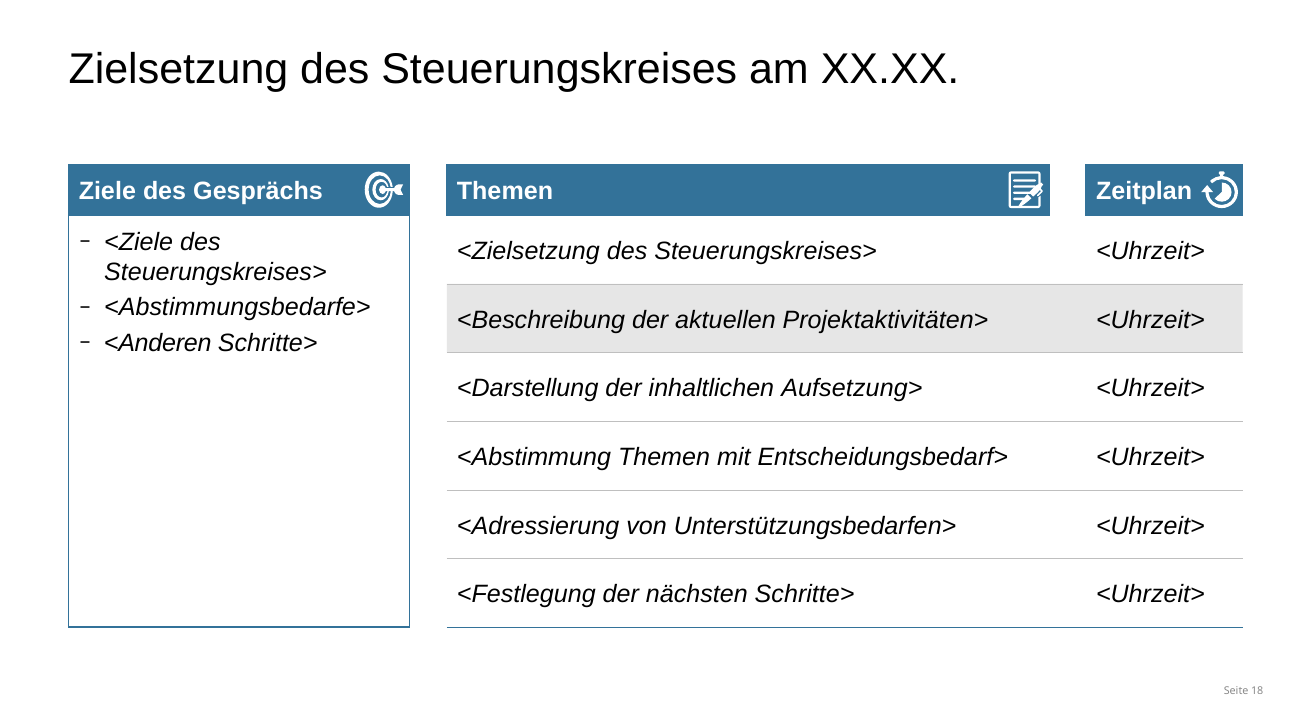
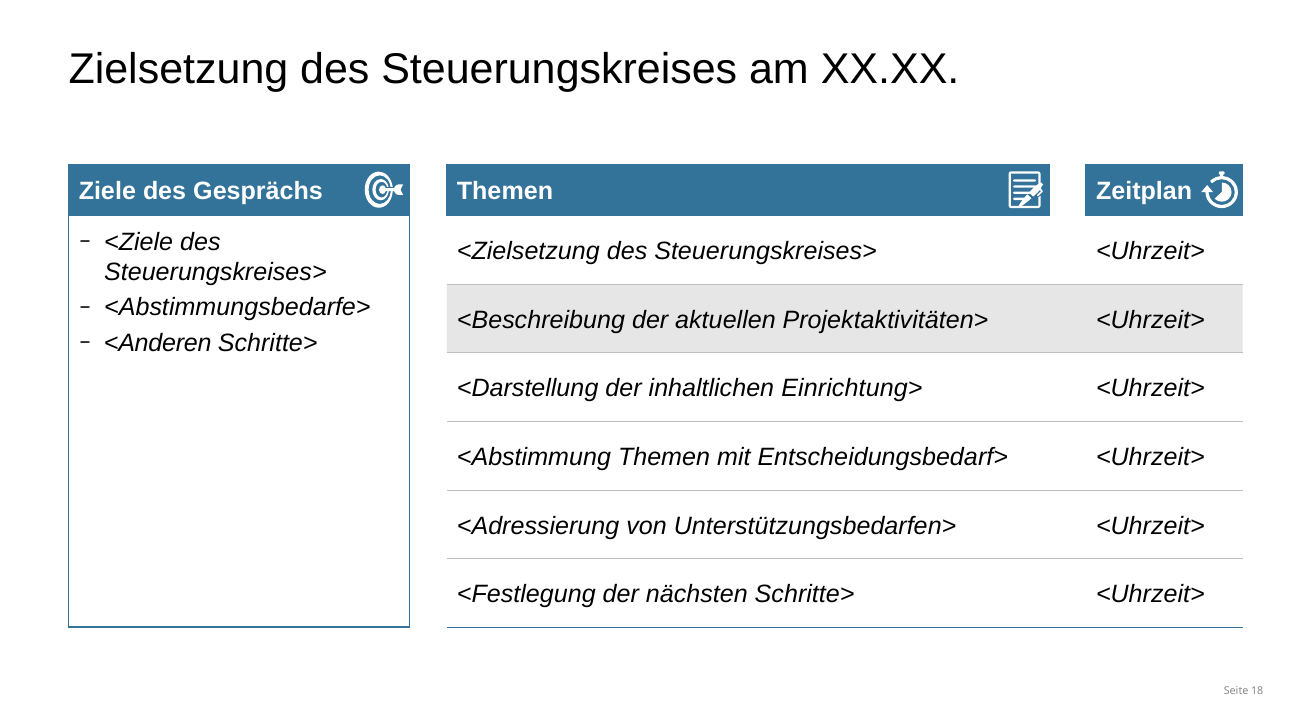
Aufsetzung>: Aufsetzung> -> Einrichtung> (852, 389)
